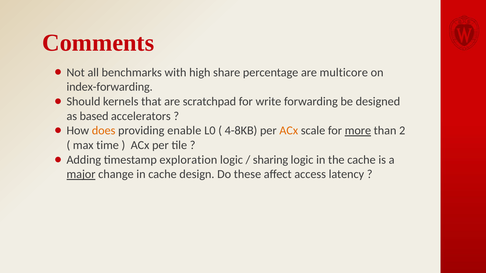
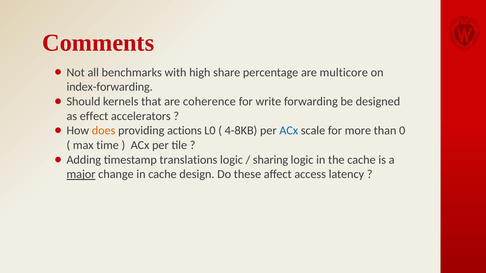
scratchpad: scratchpad -> coherence (209, 102)
based: based -> effect (94, 116)
enable: enable -> actions (184, 131)
ACx colour: orange -> blue (289, 131)
more underline: present -> none (358, 131)
2: 2 -> 0 (402, 131)
exploration: exploration -> translations (188, 160)
